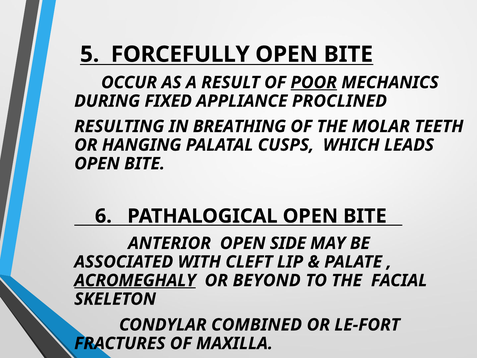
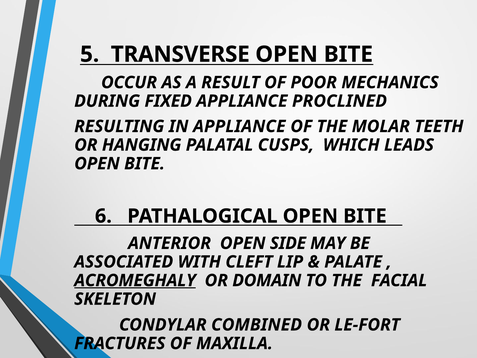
FORCEFULLY: FORCEFULLY -> TRANSVERSE (180, 54)
POOR underline: present -> none (314, 82)
IN BREATHING: BREATHING -> APPLIANCE (239, 126)
BEYOND: BEYOND -> DOMAIN (267, 280)
